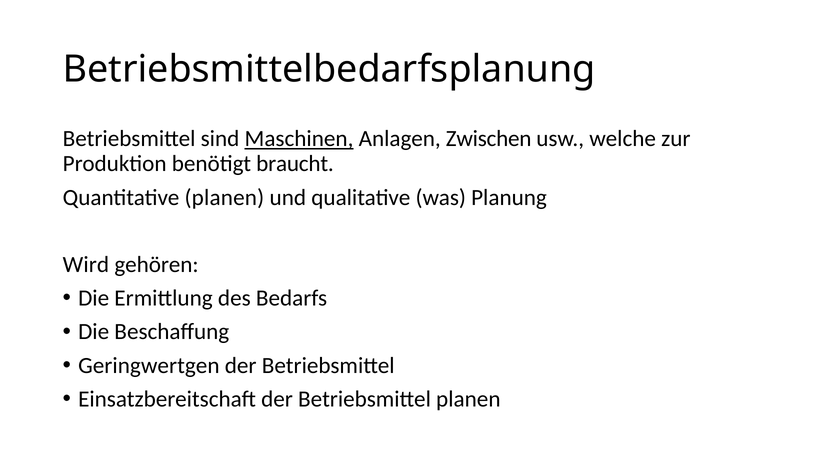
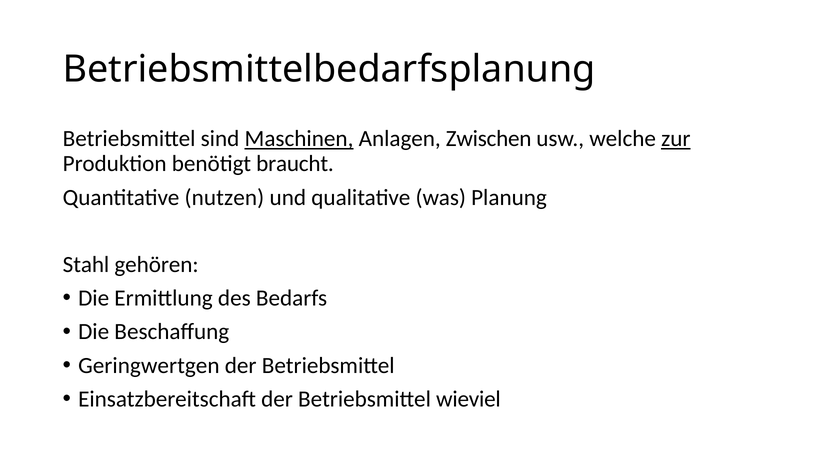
zur underline: none -> present (676, 139)
Quantitative planen: planen -> nutzen (224, 197)
Wird: Wird -> Stahl (86, 265)
Betriebsmittel planen: planen -> wieviel (468, 399)
